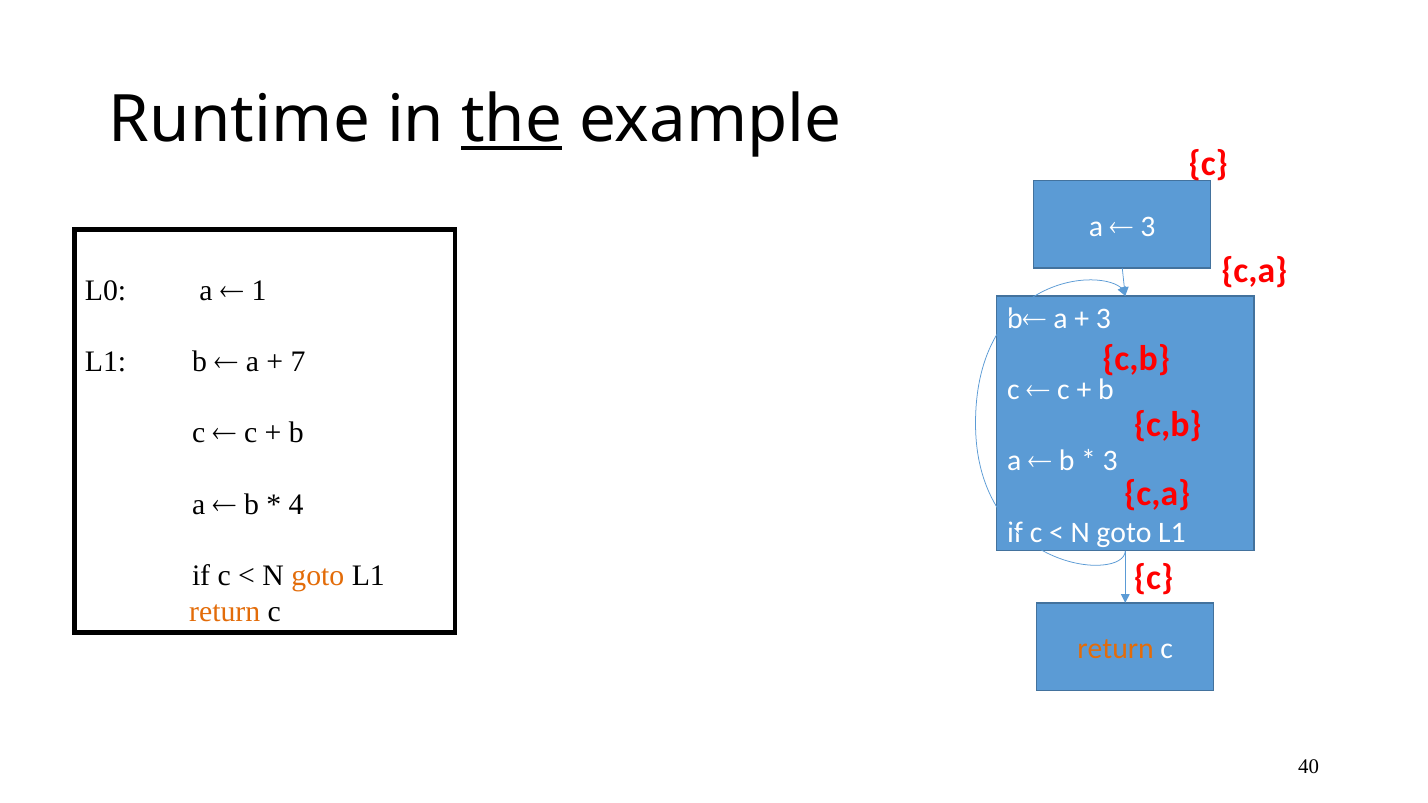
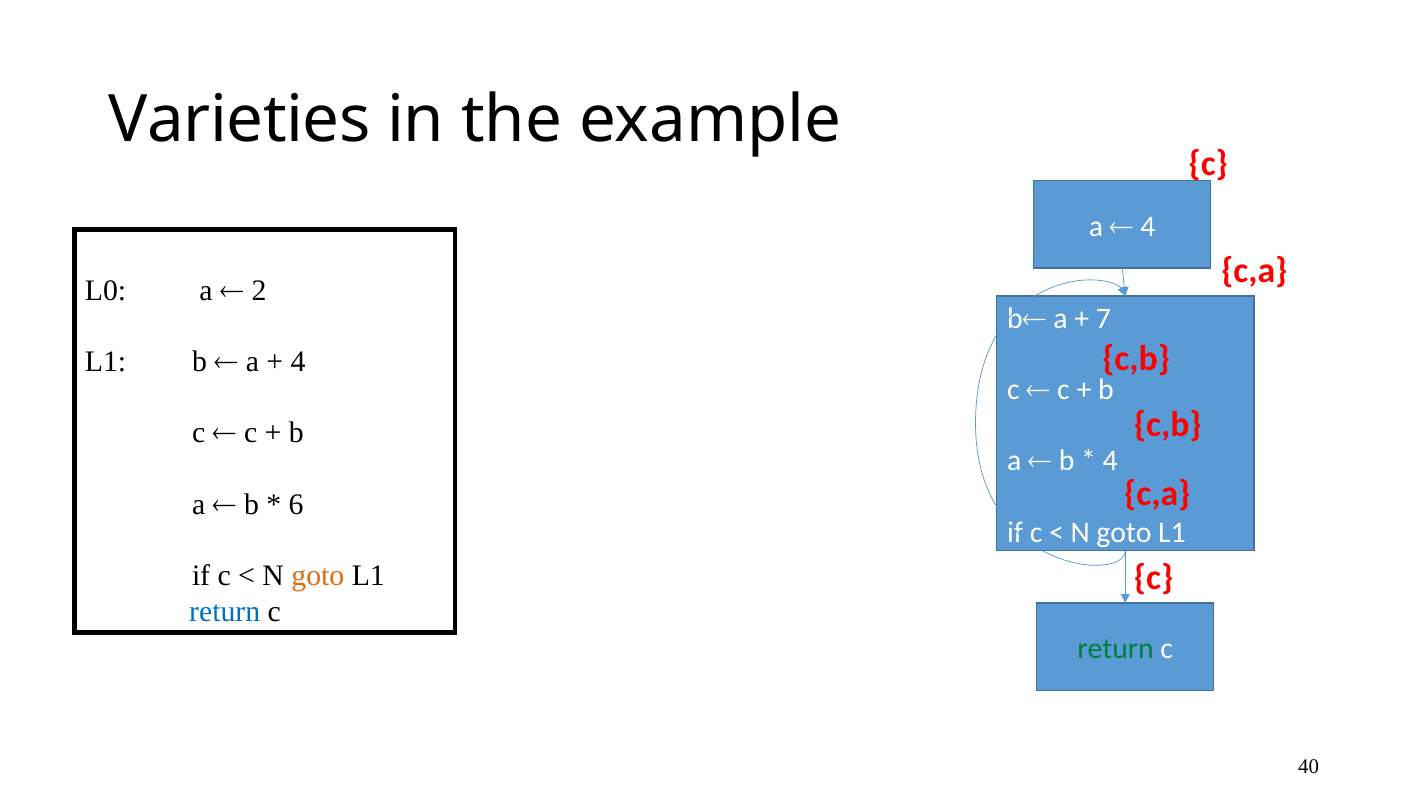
Runtime: Runtime -> Varieties (240, 120)
the underline: present -> none (512, 120)
3: 3 -> 4 (1148, 227)
1: 1 -> 2 (259, 290)
3: 3 -> 7 (1104, 318)
7: 7 -> 4 (298, 362)
3: 3 -> 4 (1110, 461)
4: 4 -> 6 (296, 505)
return colour: orange -> blue (225, 612)
return colour: orange -> green (1116, 649)
